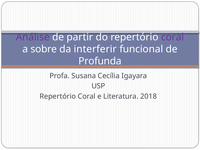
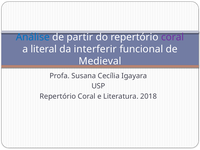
Análise colour: purple -> blue (33, 37)
sobre: sobre -> literal (44, 49)
Profunda: Profunda -> Medieval (100, 61)
